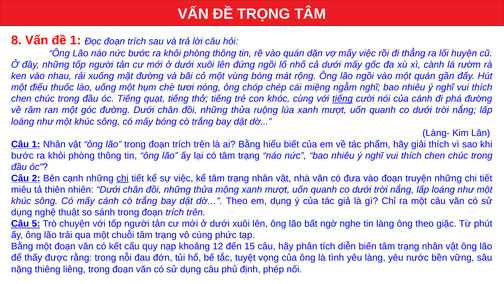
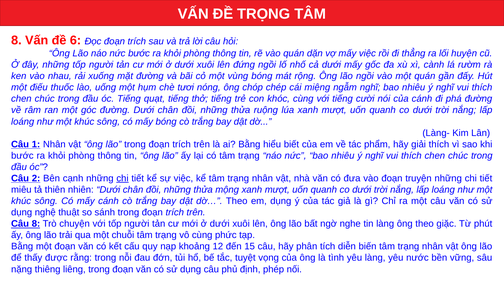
đề 1: 1 -> 6 (75, 40)
tiếng underline: present -> none (343, 99)
Câu 5: 5 -> 8 (36, 223)
